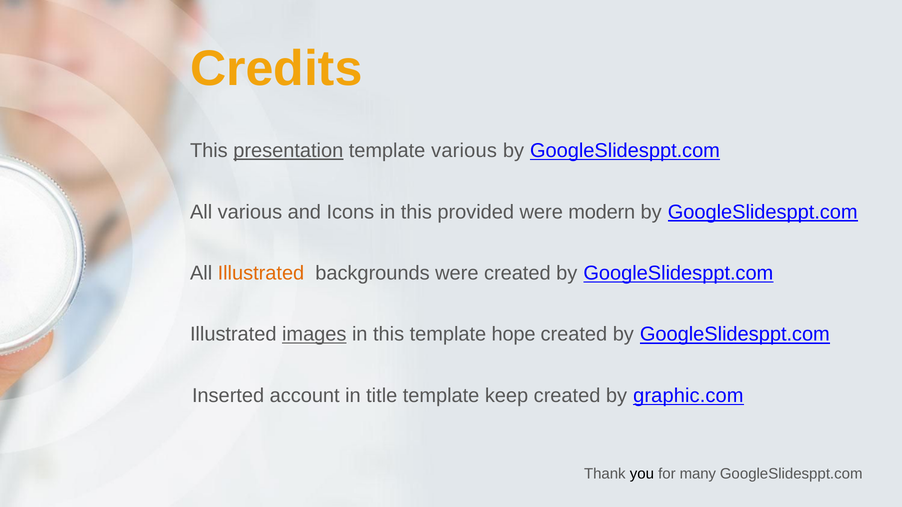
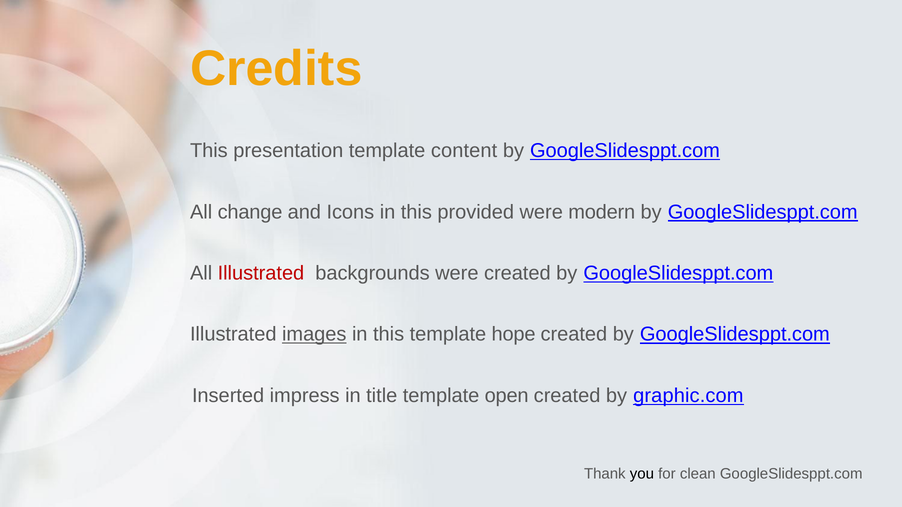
presentation underline: present -> none (288, 151)
template various: various -> content (464, 151)
All various: various -> change (250, 212)
Illustrated colour: orange -> red (261, 273)
account: account -> impress (305, 396)
keep: keep -> open (507, 396)
many: many -> clean (698, 474)
